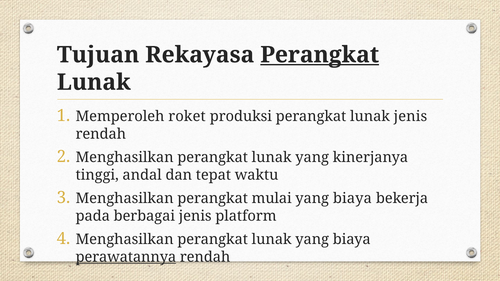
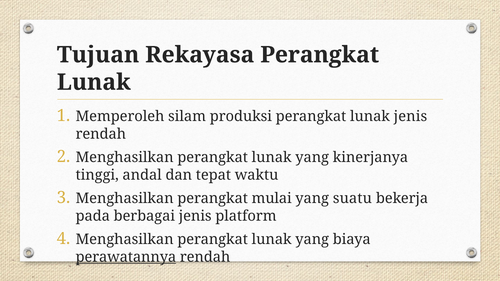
Perangkat underline: present -> none (320, 55)
roket: roket -> silam (187, 117)
biaya: biaya -> suatu (352, 199)
